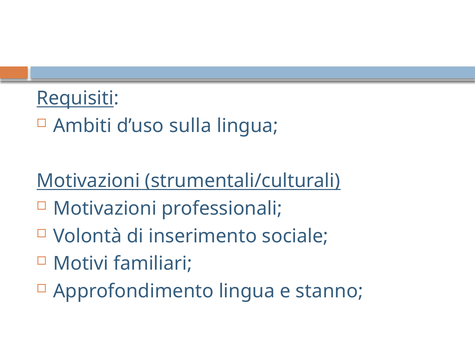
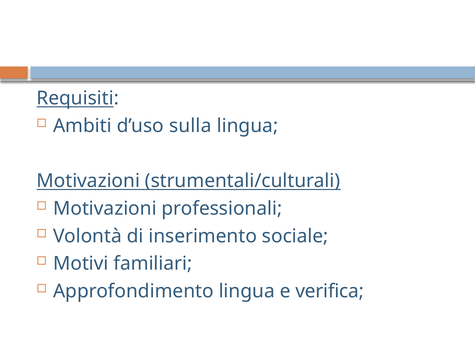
stanno: stanno -> verifica (330, 291)
